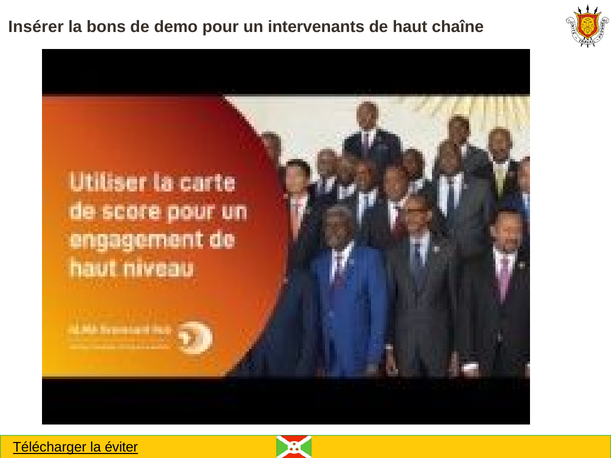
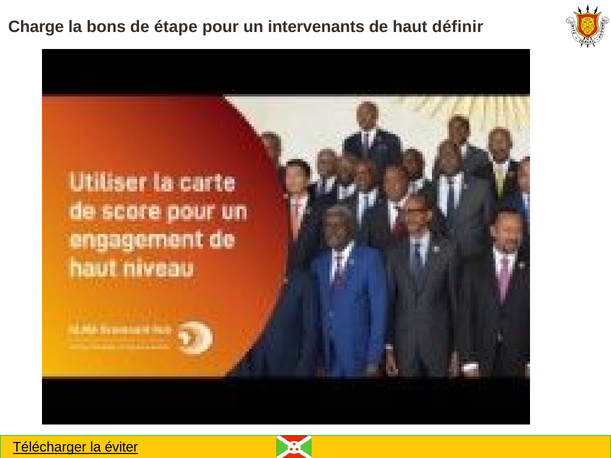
Insérer: Insérer -> Charge (36, 27)
demo: demo -> étape (176, 27)
chaîne: chaîne -> définir (458, 27)
